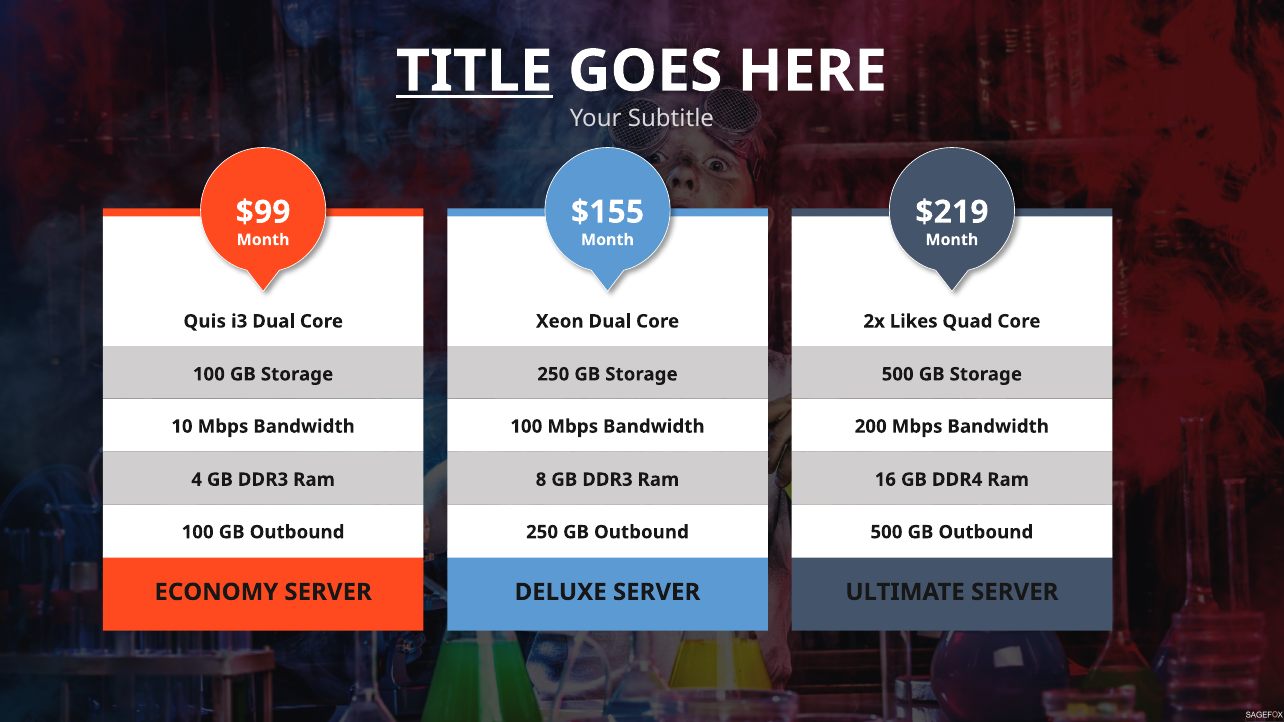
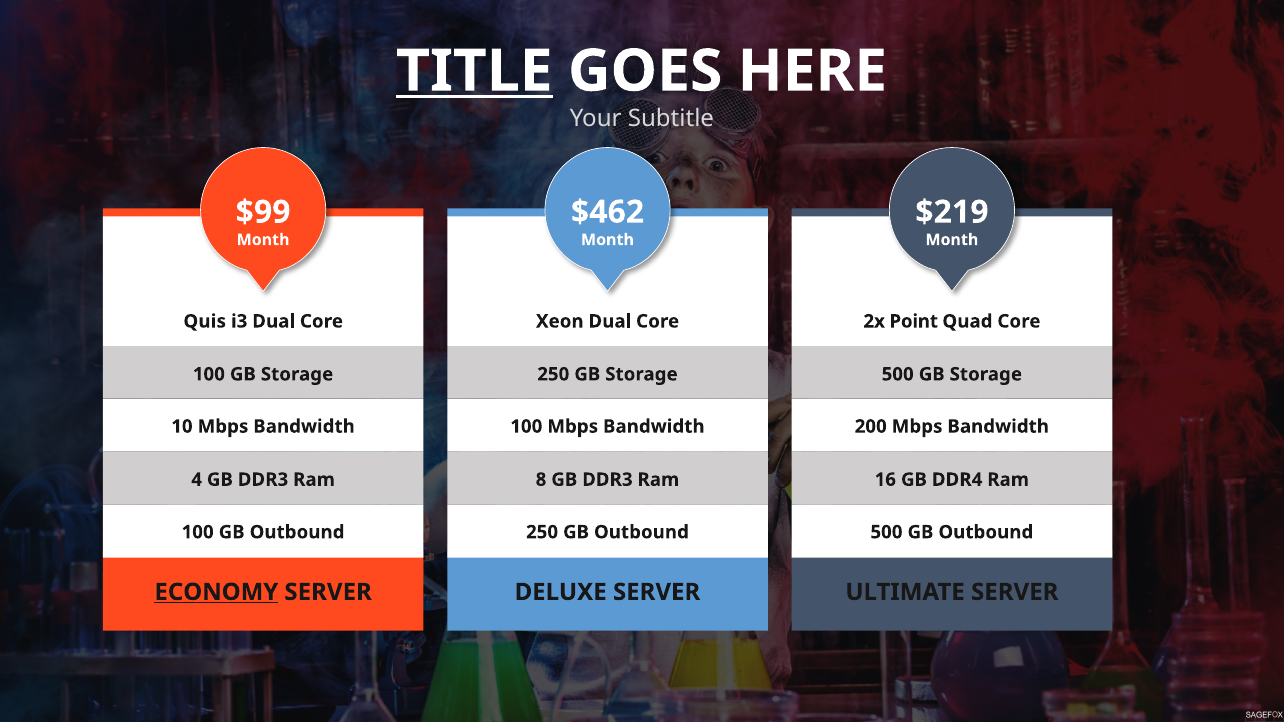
$155: $155 -> $462 (608, 212)
Likes: Likes -> Point (914, 321)
ECONOMY underline: none -> present (216, 592)
